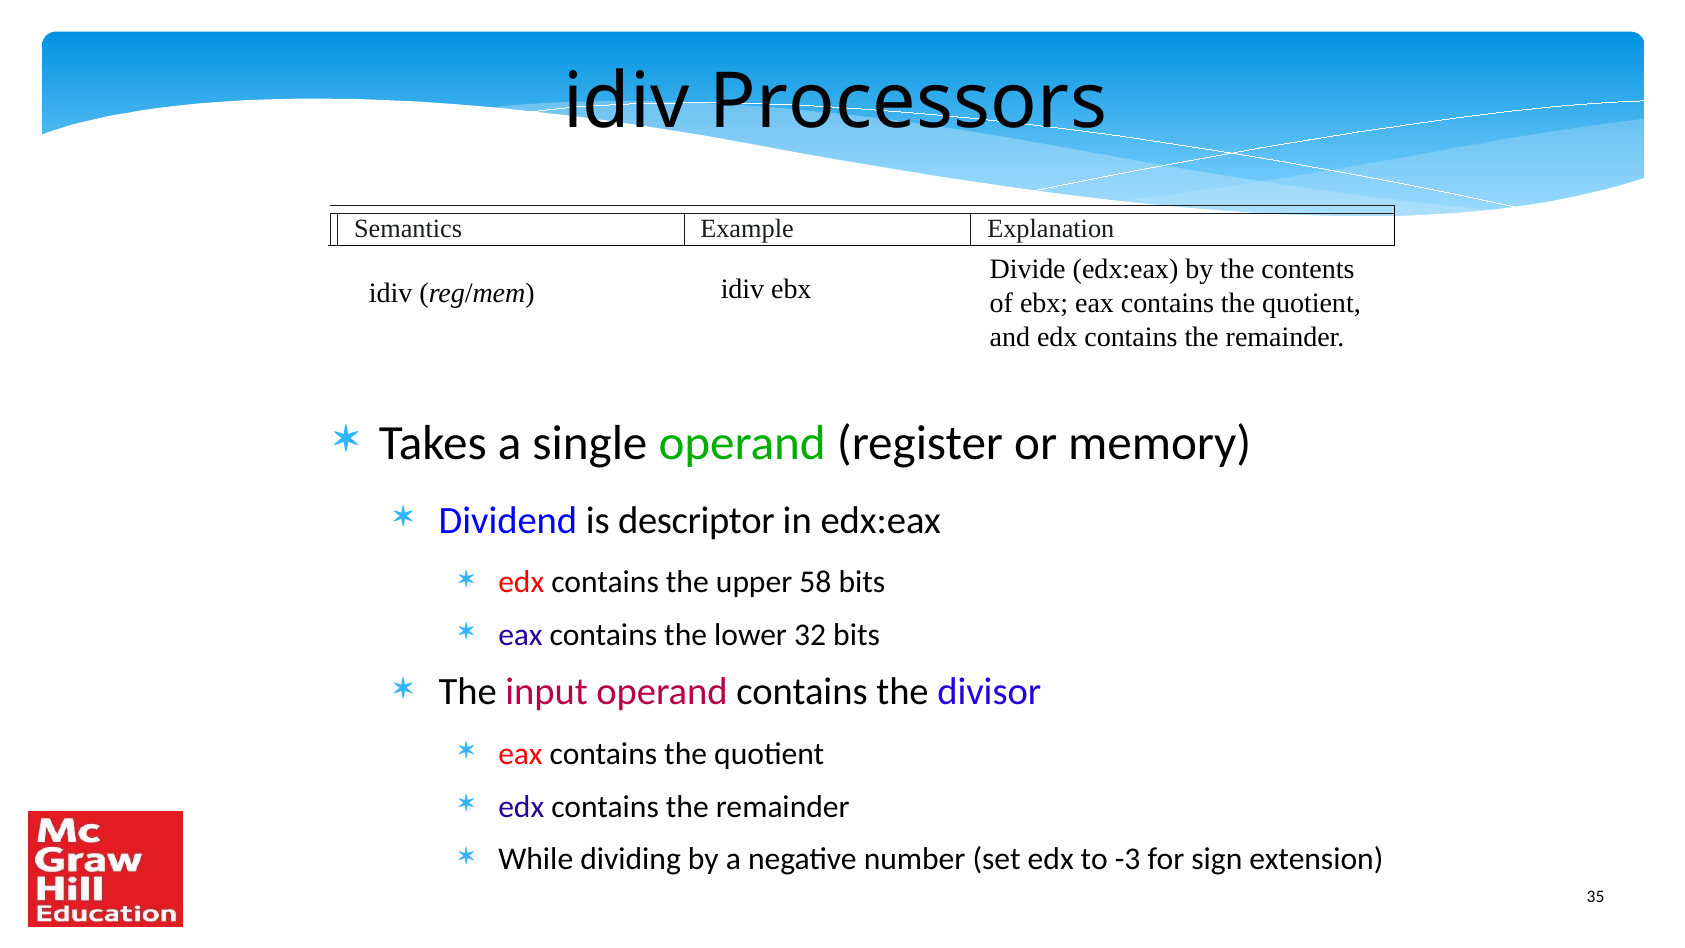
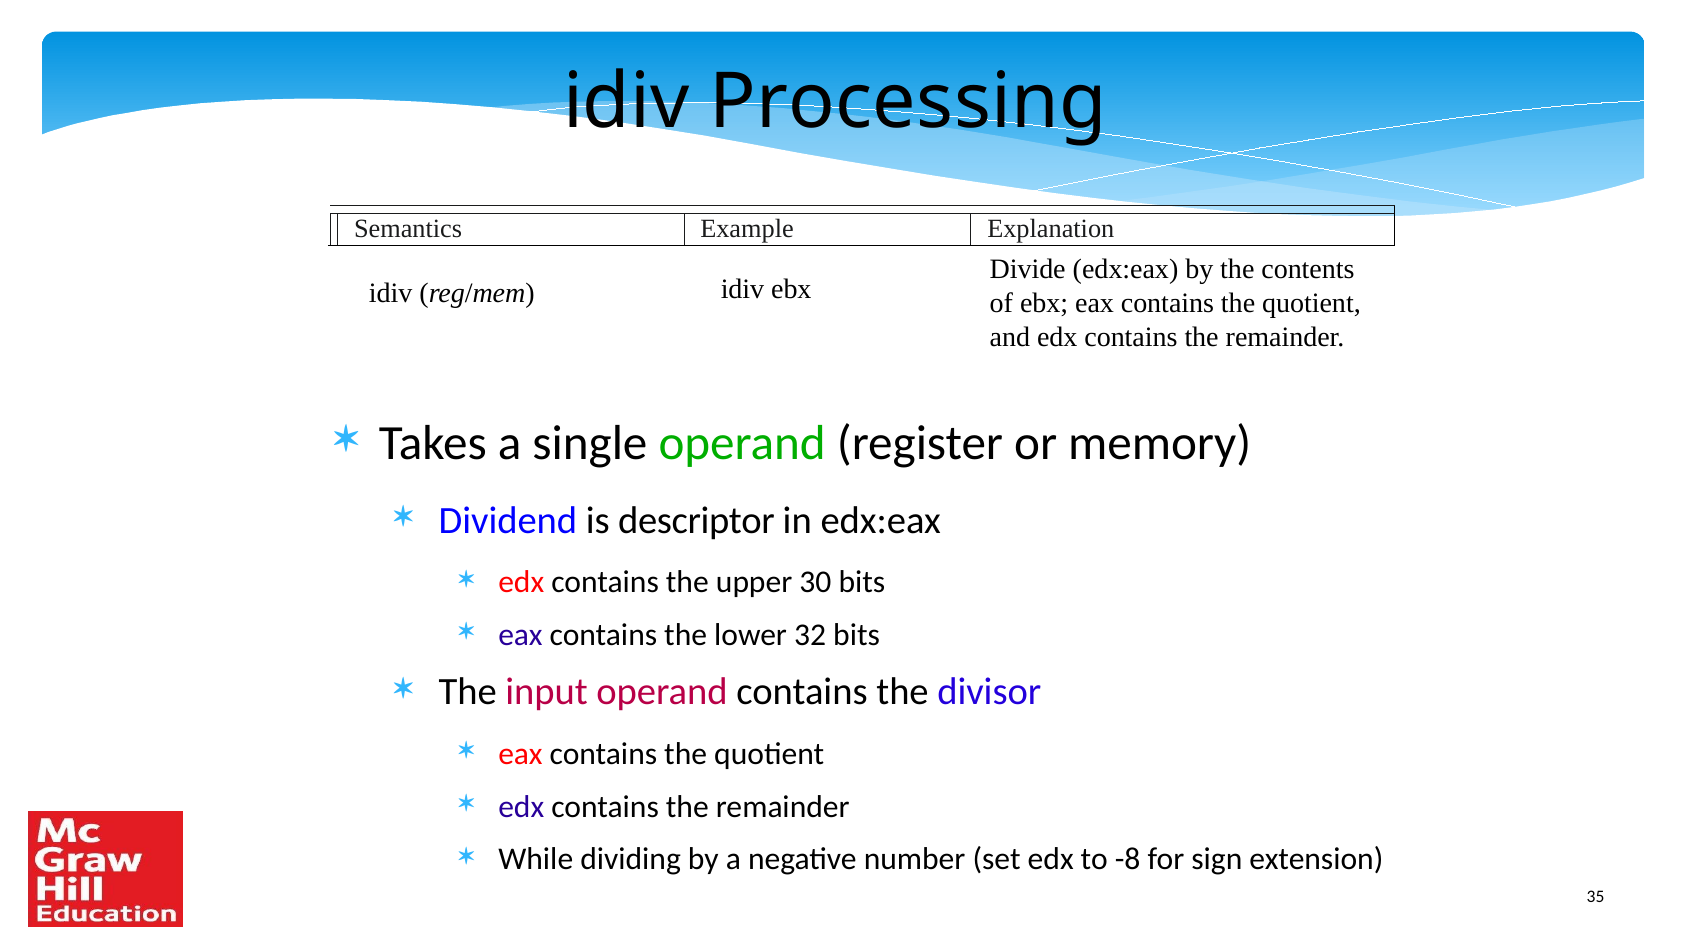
Processors: Processors -> Processing (908, 102)
58: 58 -> 30 (815, 582)
-3: -3 -> -8 (1128, 859)
